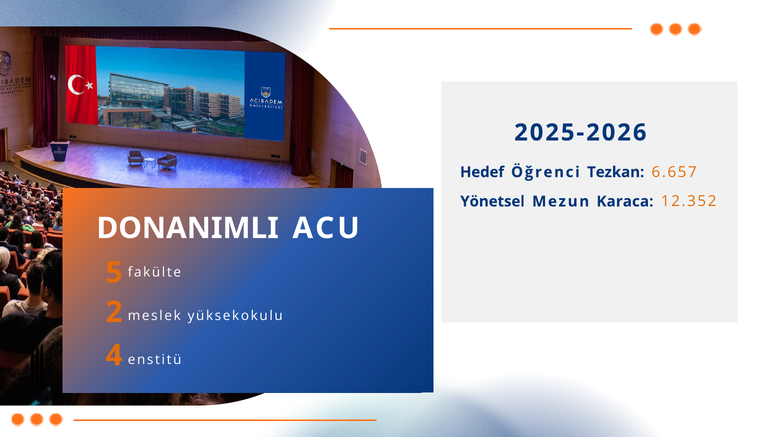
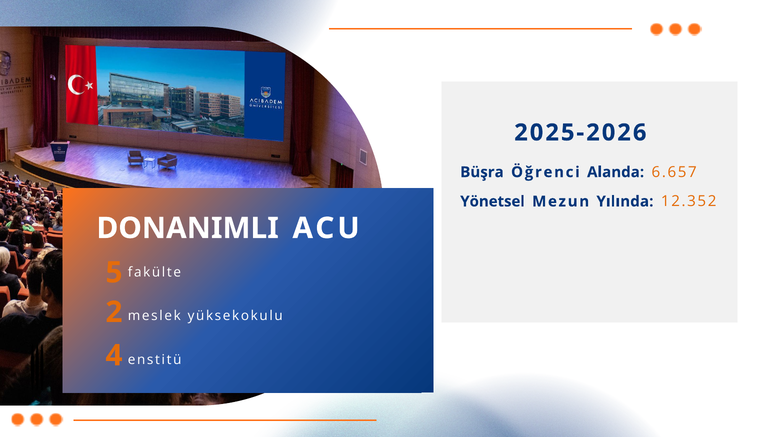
Hedef: Hedef -> Büşra (482, 172)
Tezkan: Tezkan -> Alanda (616, 172)
Karaca: Karaca -> Yılında (625, 201)
